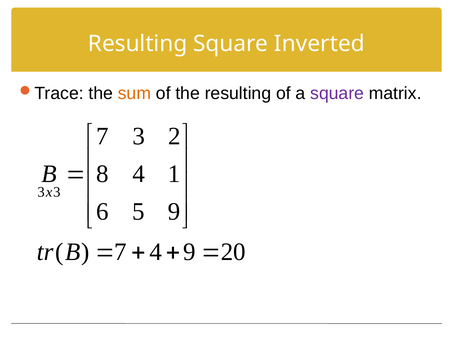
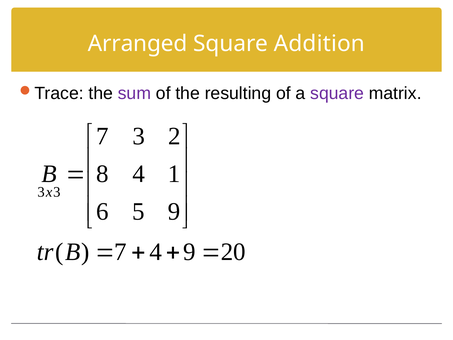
Resulting: Resulting -> Arranged (138, 43)
Inverted: Inverted -> Addition (319, 43)
sum colour: orange -> purple (134, 93)
